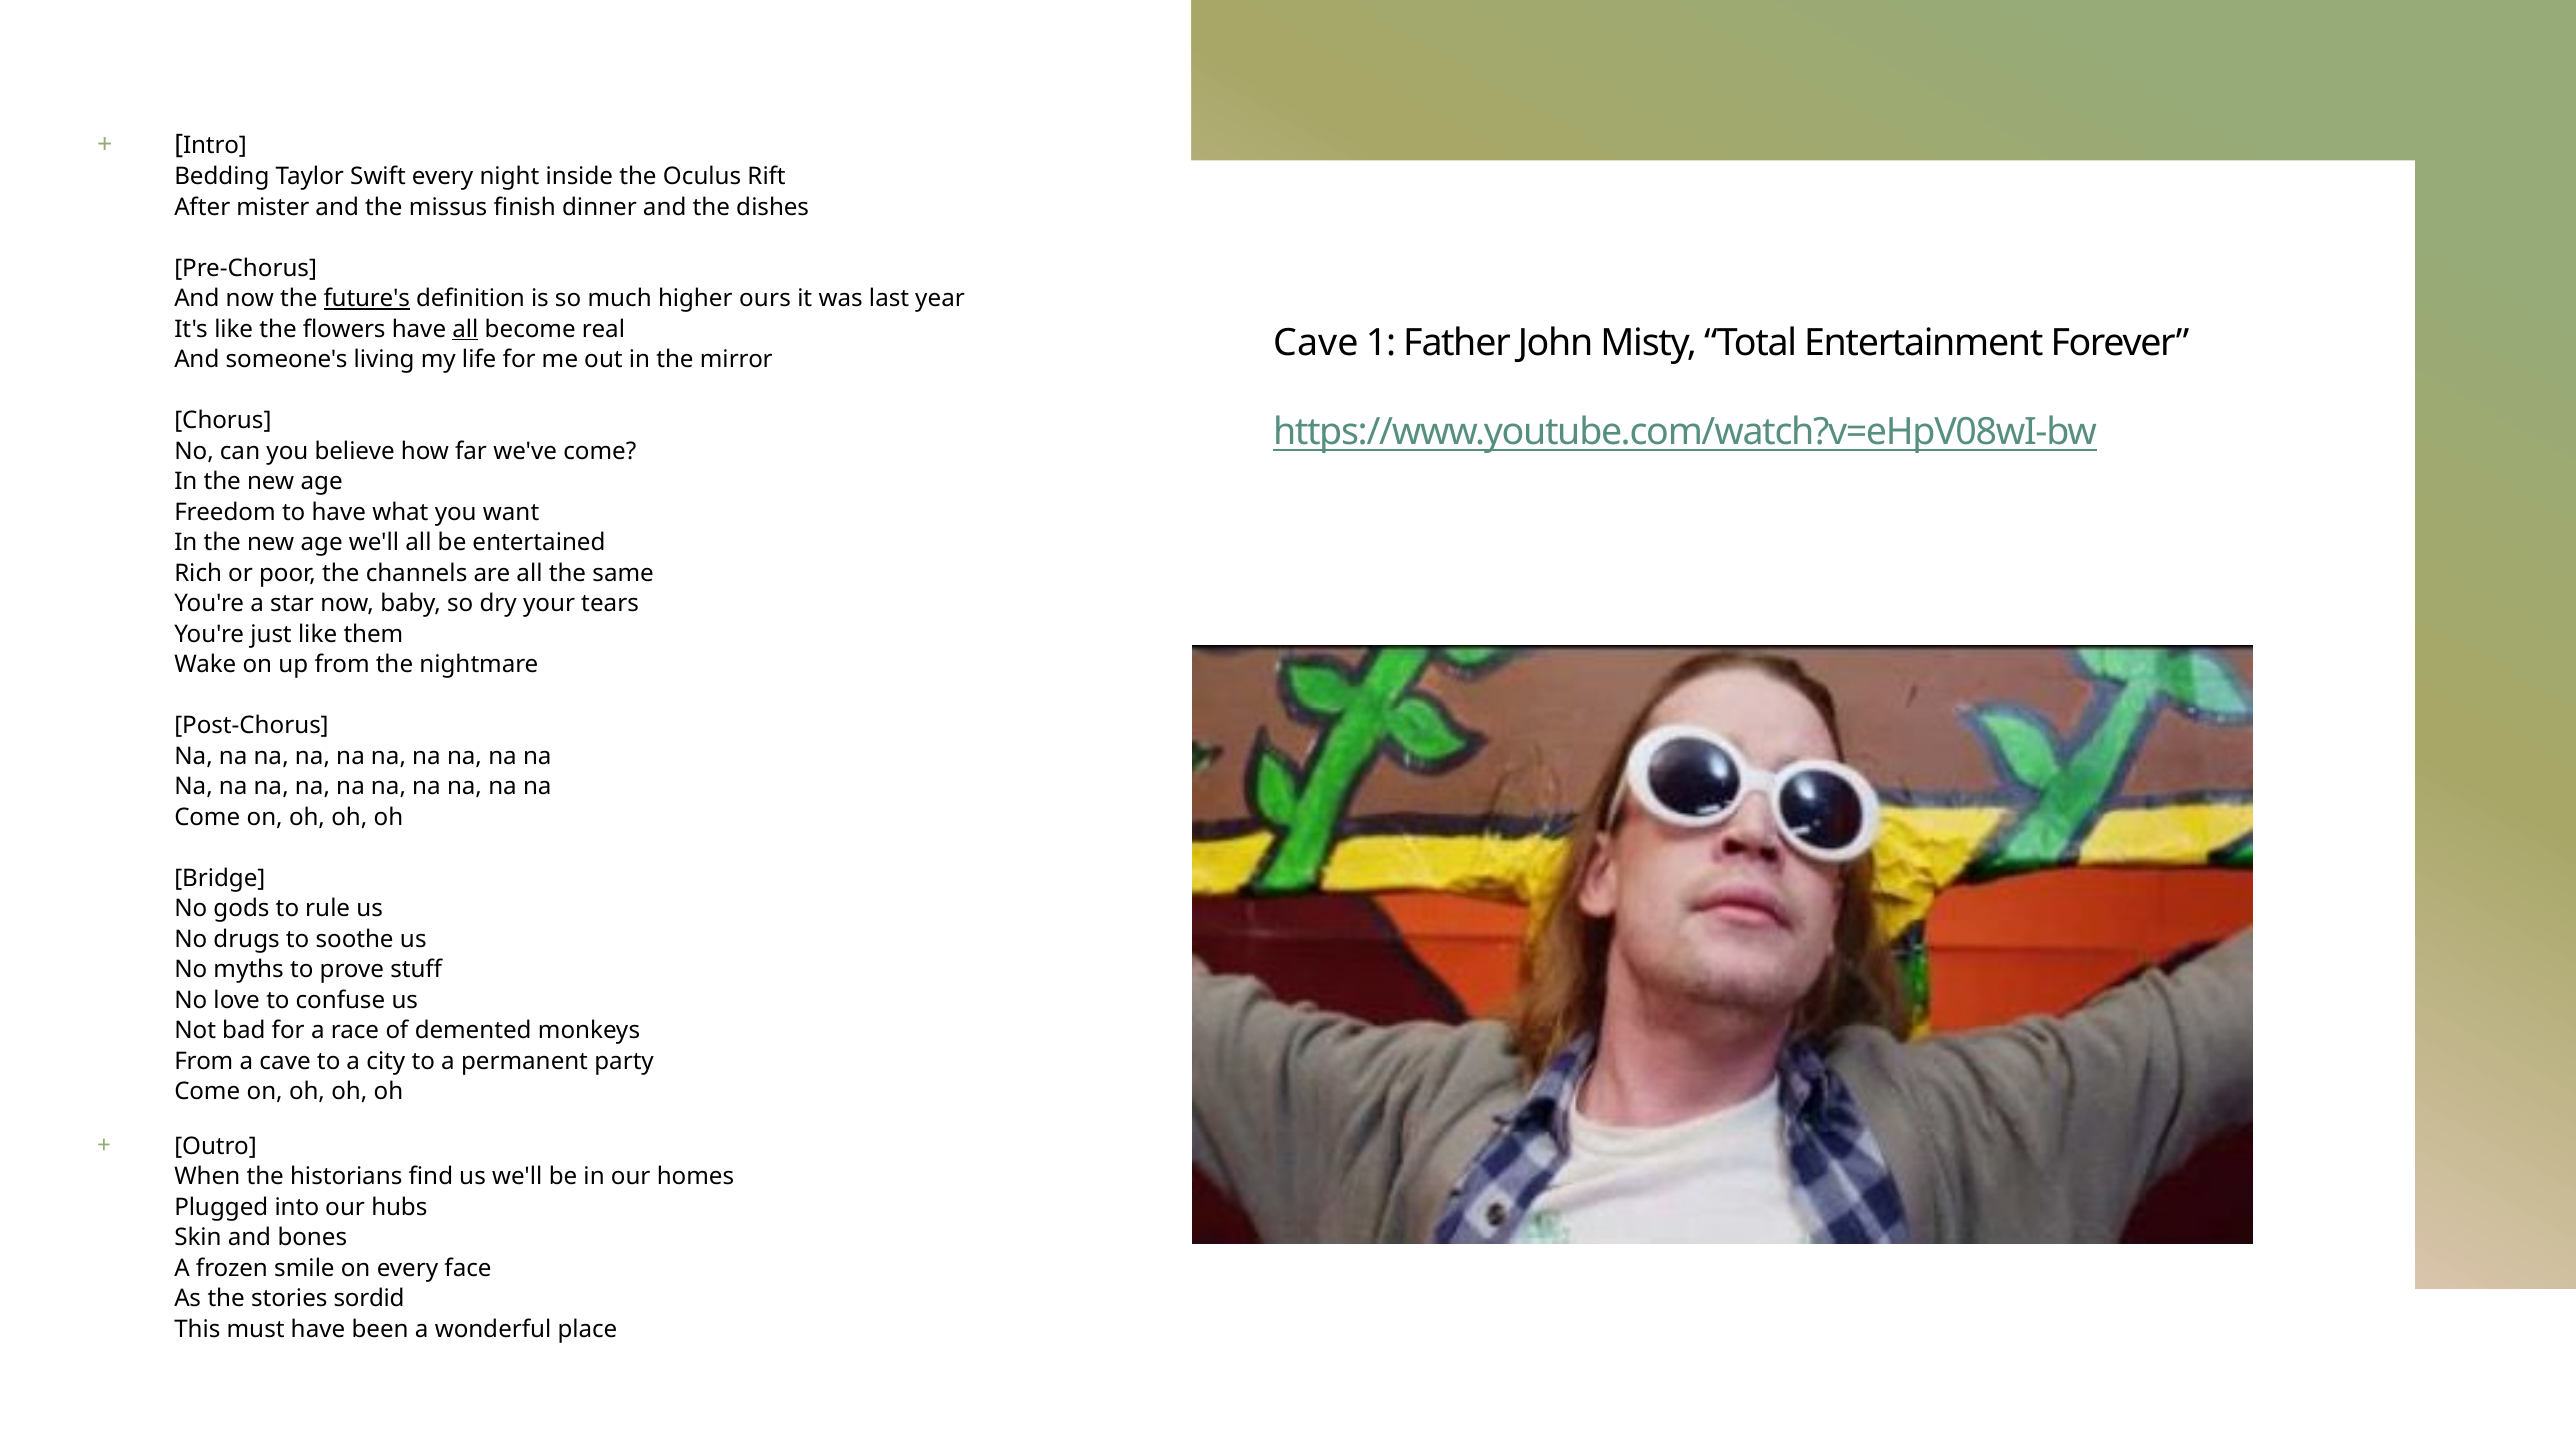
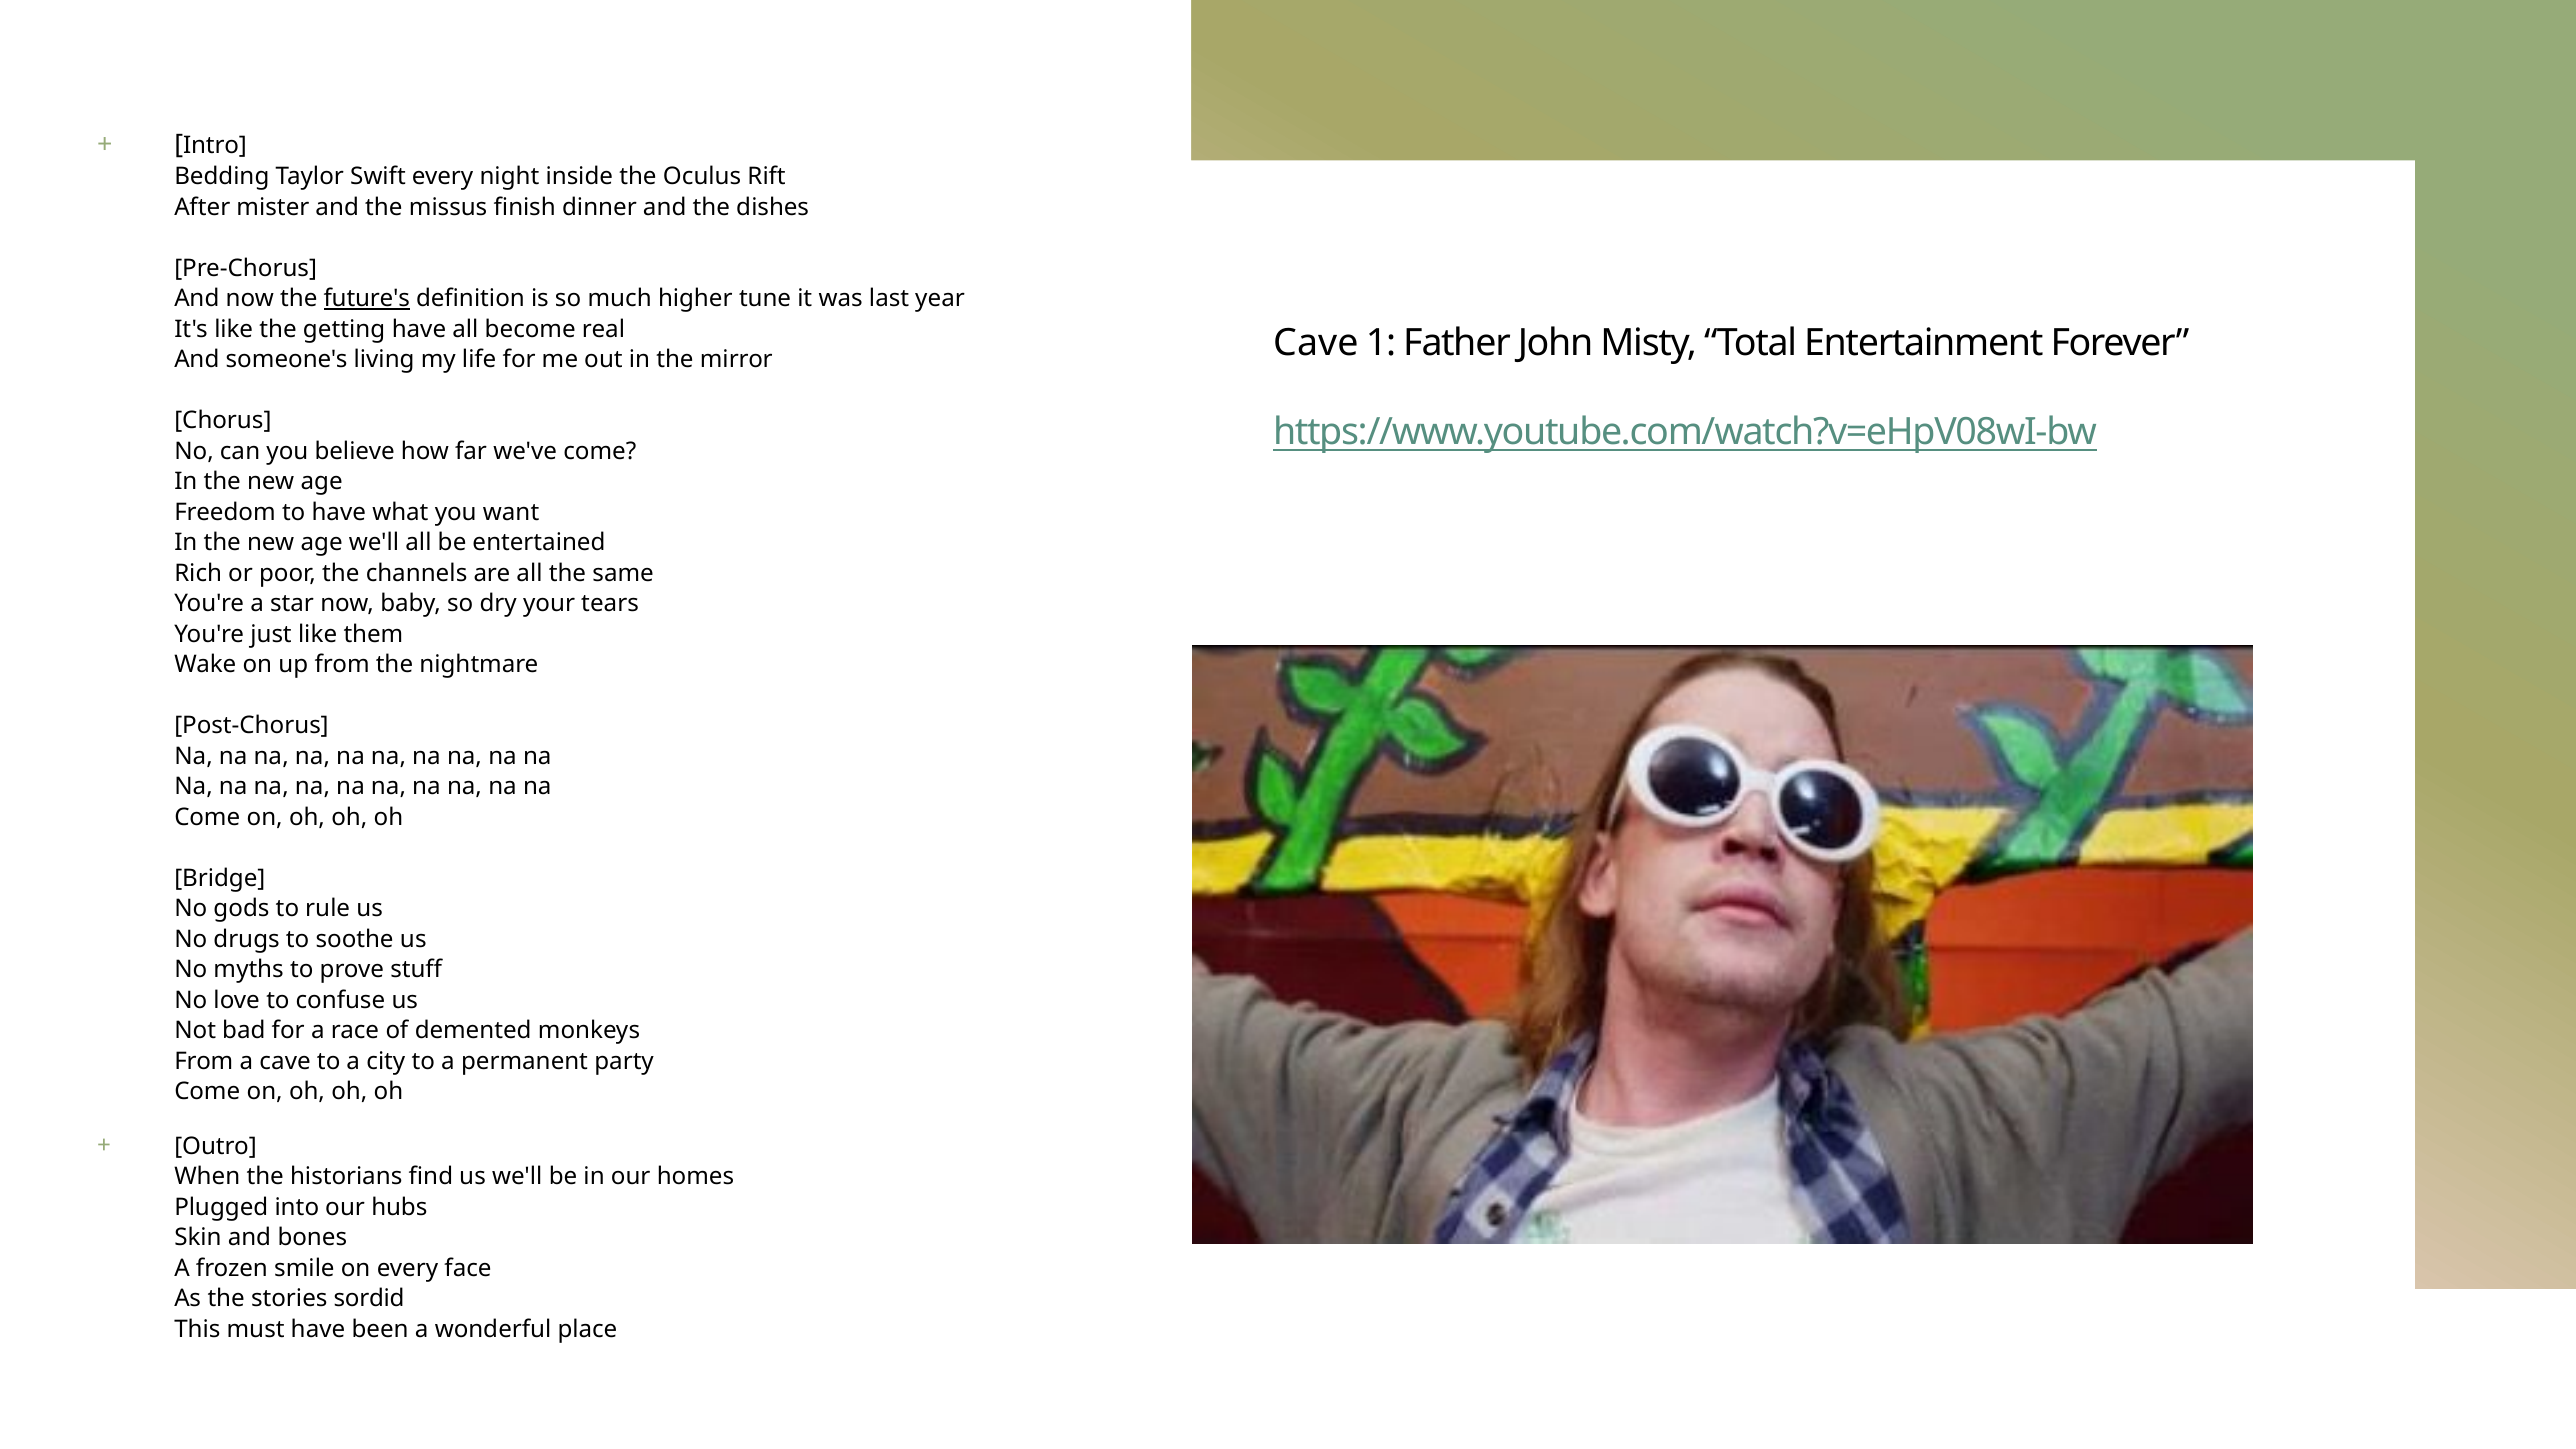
ours: ours -> tune (765, 299)
flowers: flowers -> getting (344, 329)
all underline: present -> none (465, 329)
